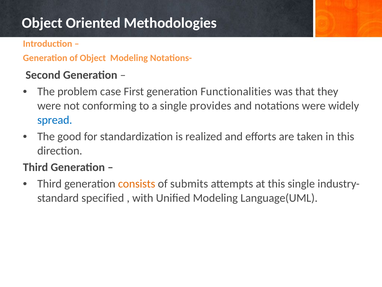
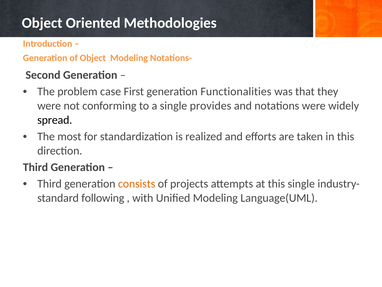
spread colour: blue -> black (55, 120)
good: good -> most (69, 136)
submits: submits -> projects (189, 183)
specified: specified -> following (103, 198)
